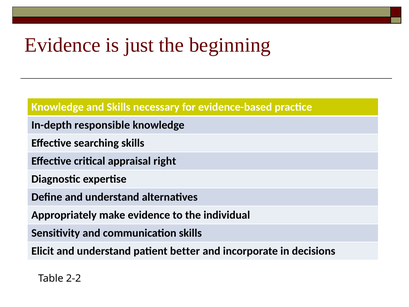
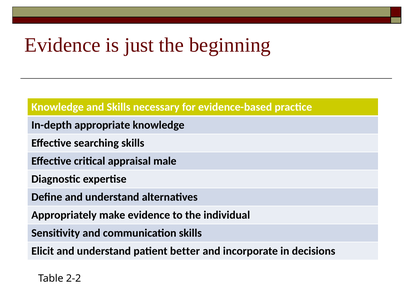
responsible: responsible -> appropriate (102, 125)
right: right -> male (165, 161)
